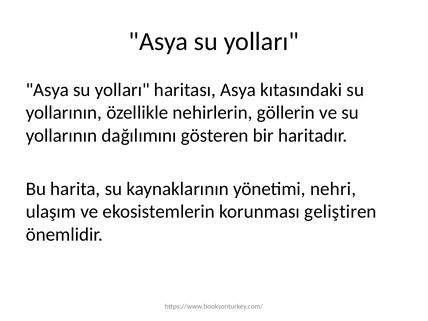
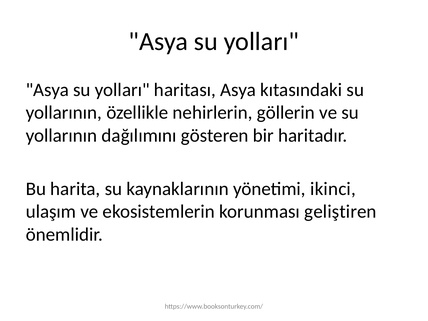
nehri: nehri -> ikinci (333, 189)
